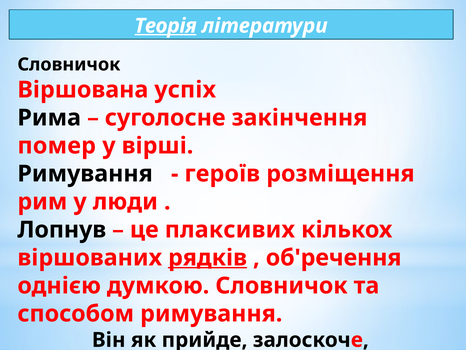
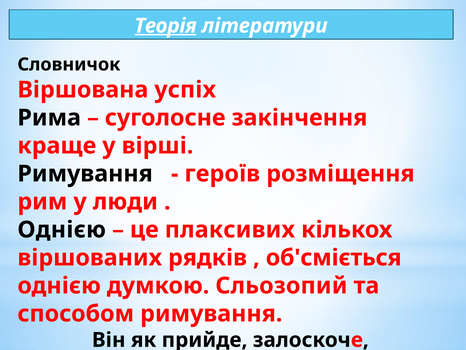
помер: помер -> краще (57, 146)
Лопнув: Лопнув -> Однією (62, 229)
рядків underline: present -> none (208, 257)
об'речення: об'речення -> об'сміється (334, 257)
думкою Словничок: Словничок -> Сльозопий (281, 285)
